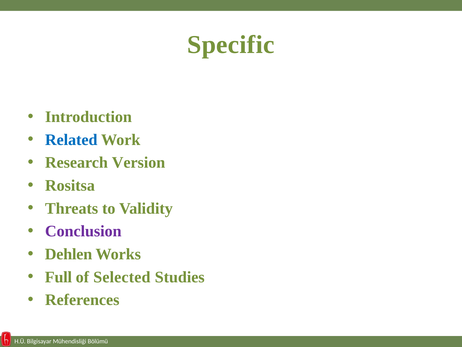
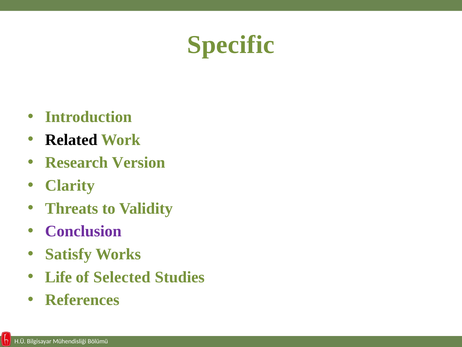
Related colour: blue -> black (71, 140)
Rositsa: Rositsa -> Clarity (70, 185)
Dehlen: Dehlen -> Satisfy (68, 254)
Full: Full -> Life (58, 277)
